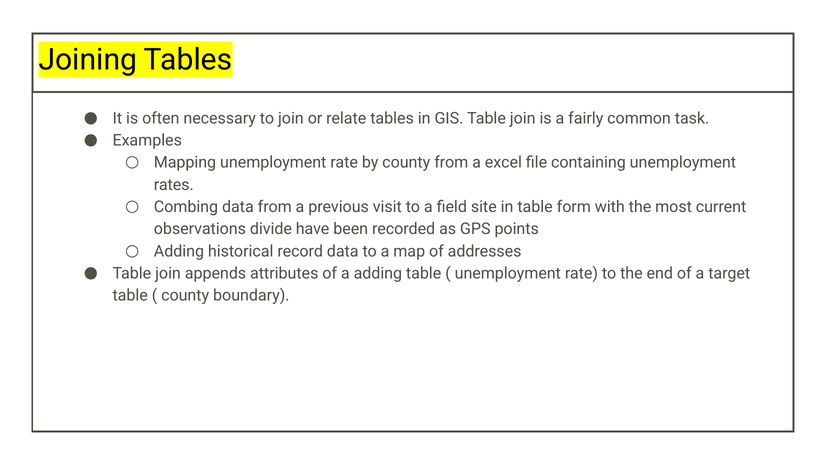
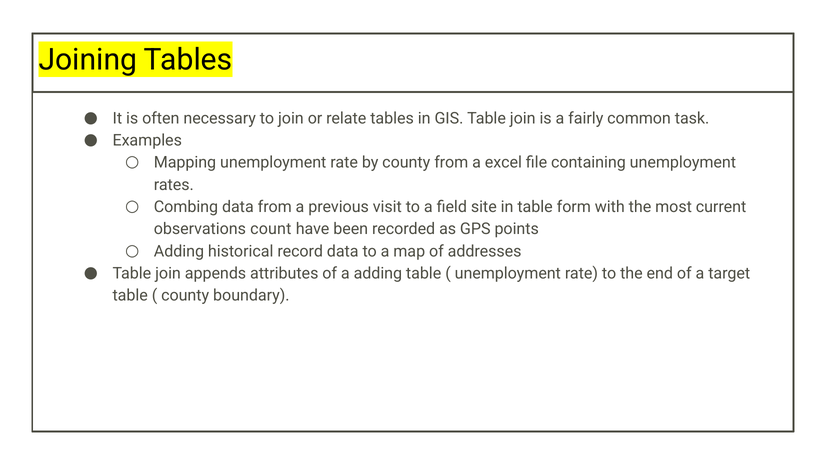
divide: divide -> count (271, 229)
